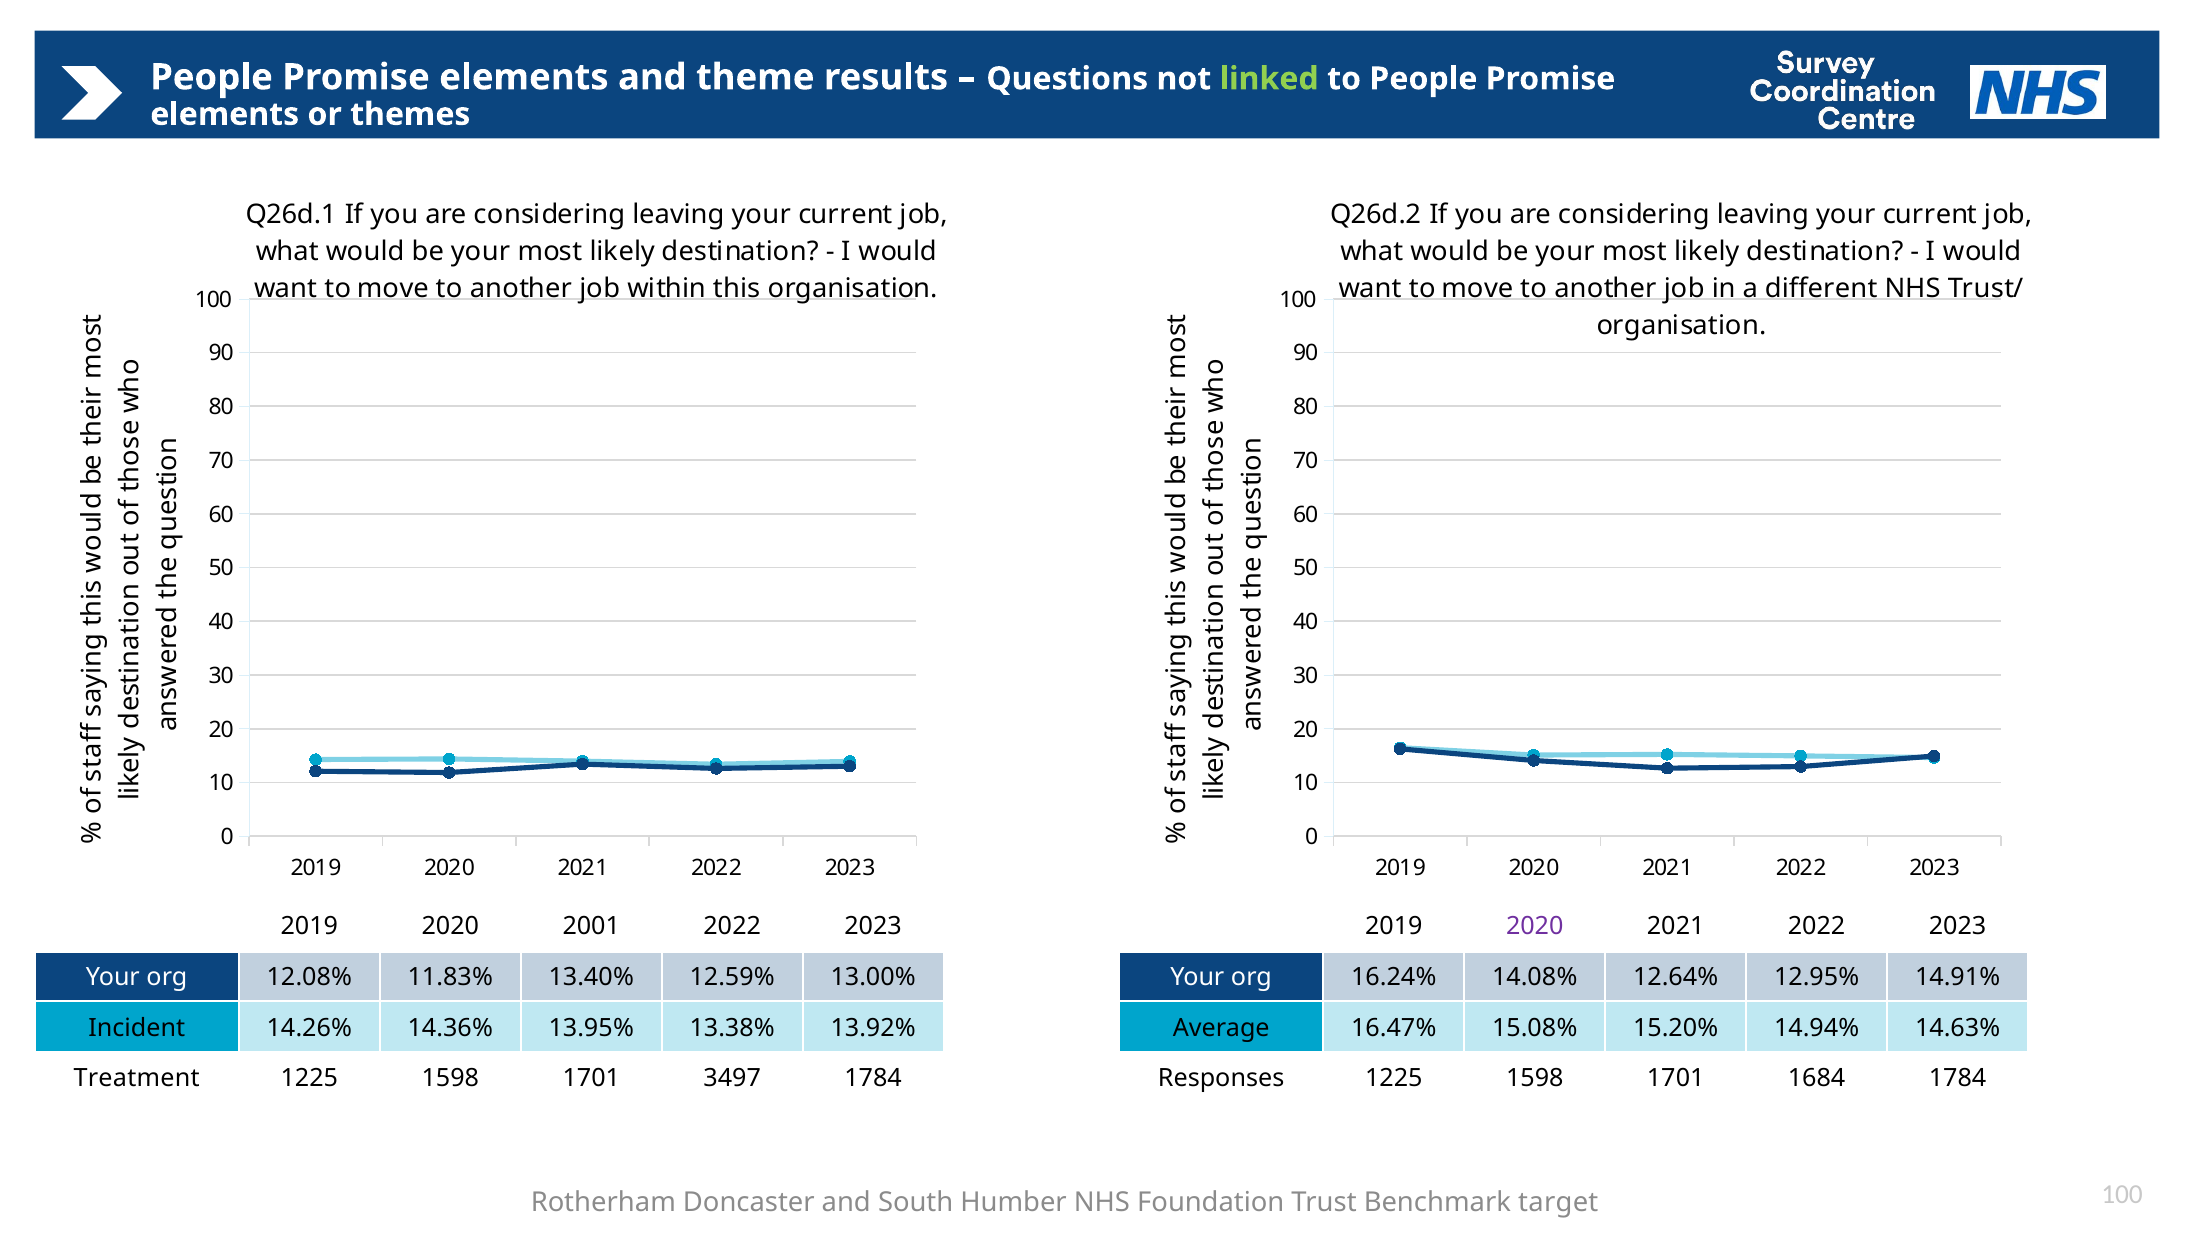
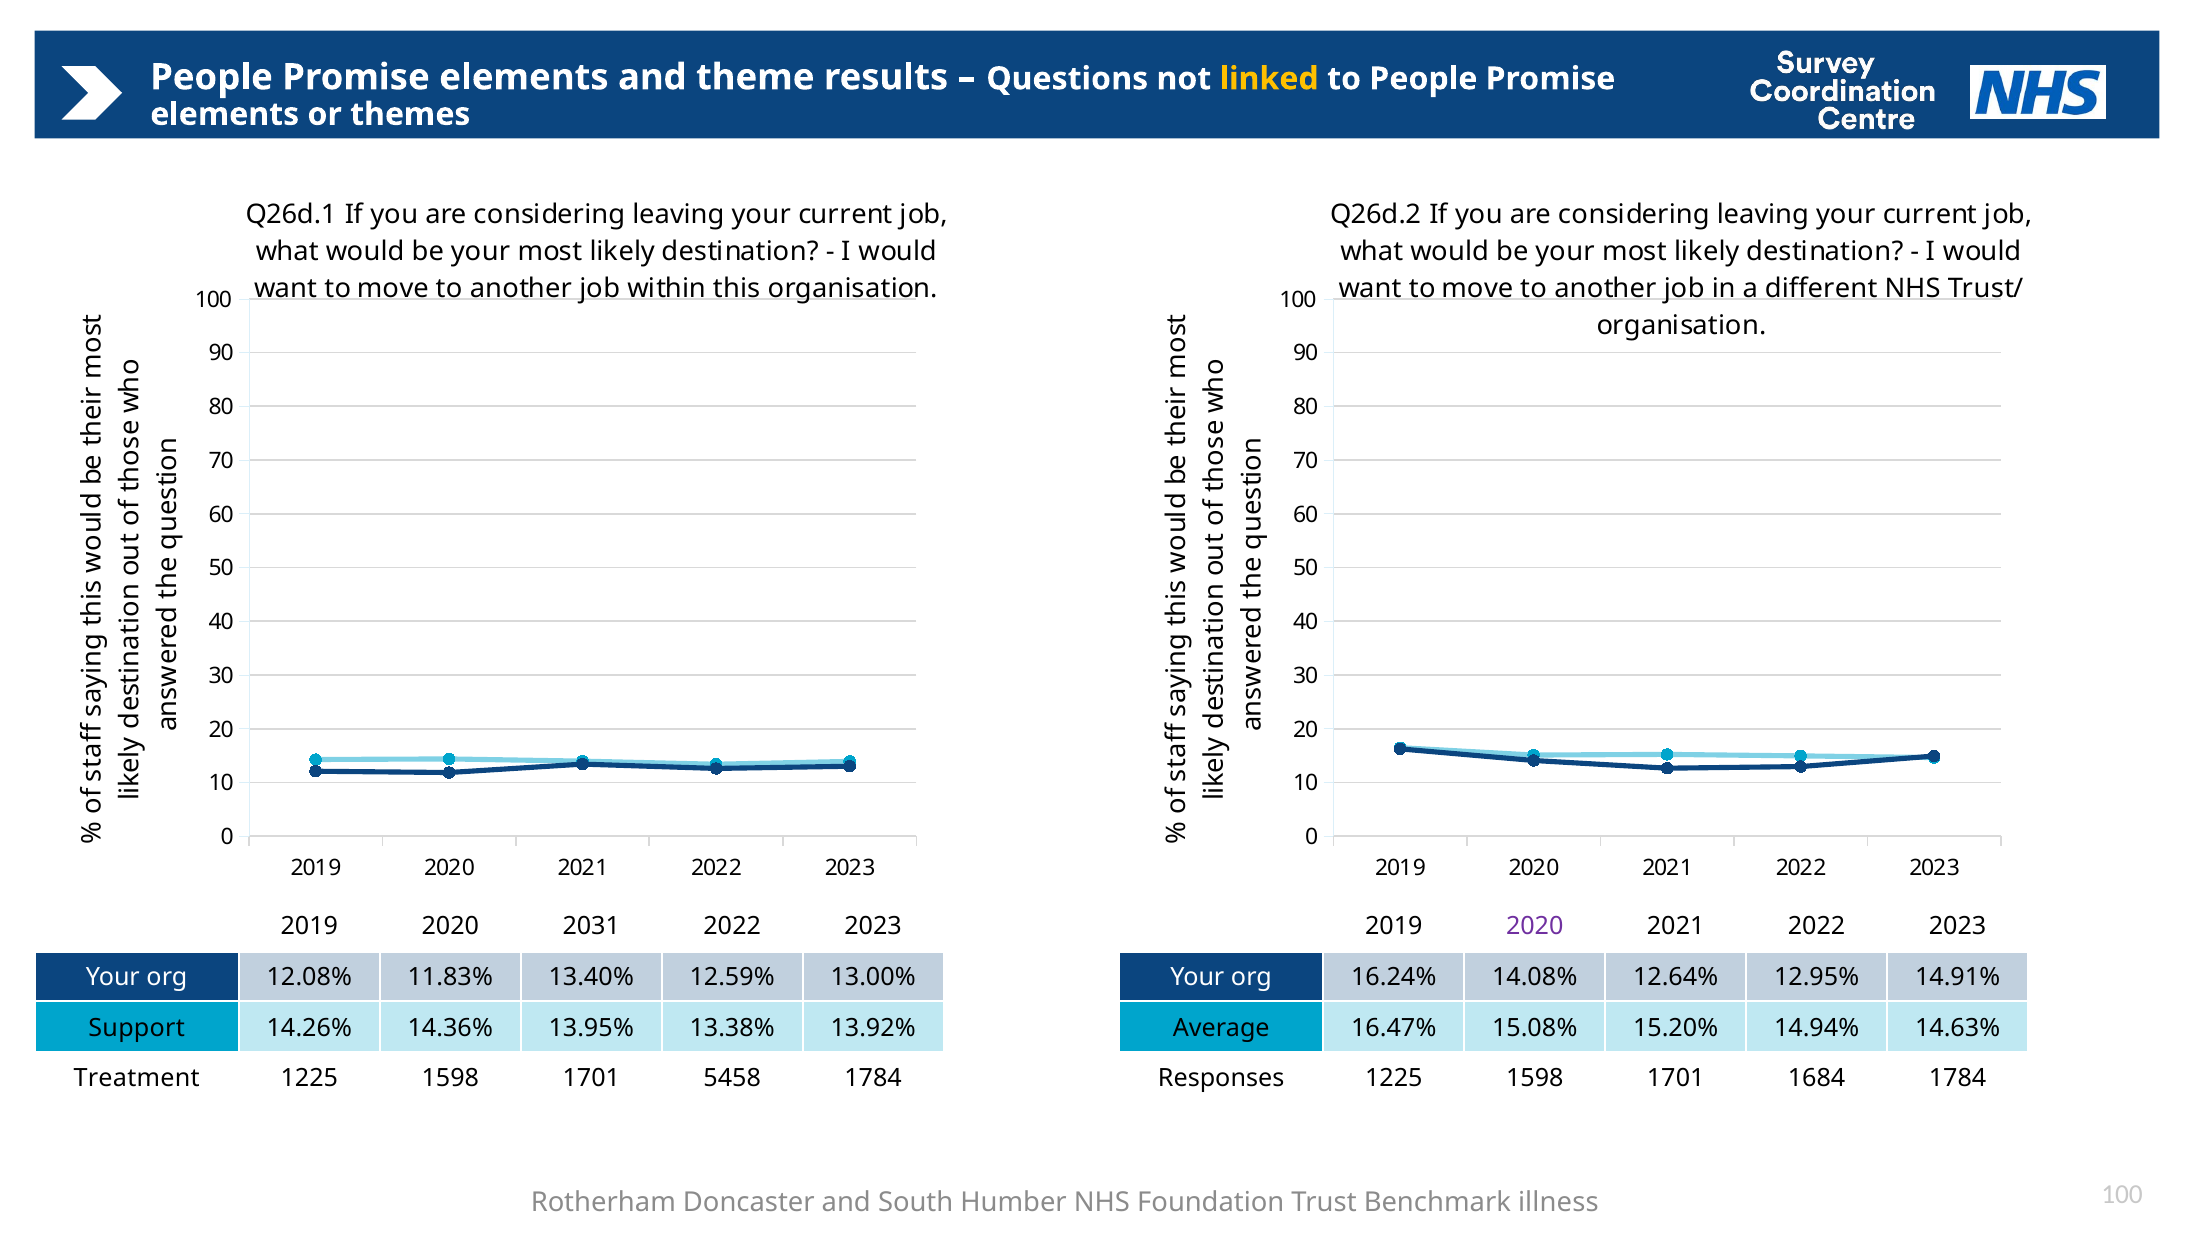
linked colour: light green -> yellow (1269, 79)
2001: 2001 -> 2031 (591, 926)
Incident: Incident -> Support (137, 1028)
3497: 3497 -> 5458 (732, 1079)
target: target -> illness (1558, 1203)
